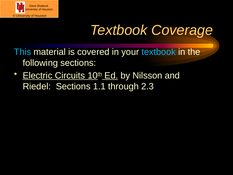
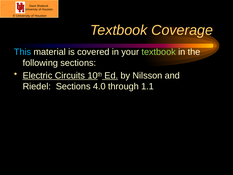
textbook colour: light blue -> light green (159, 52)
1.1: 1.1 -> 4.0 (99, 86)
2.3: 2.3 -> 1.1 (148, 86)
